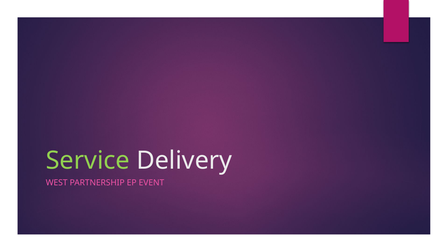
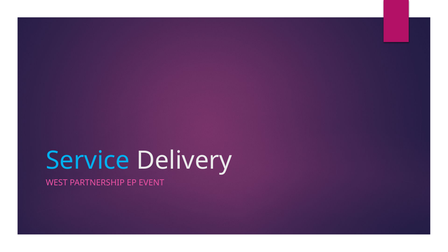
Service colour: light green -> light blue (88, 161)
